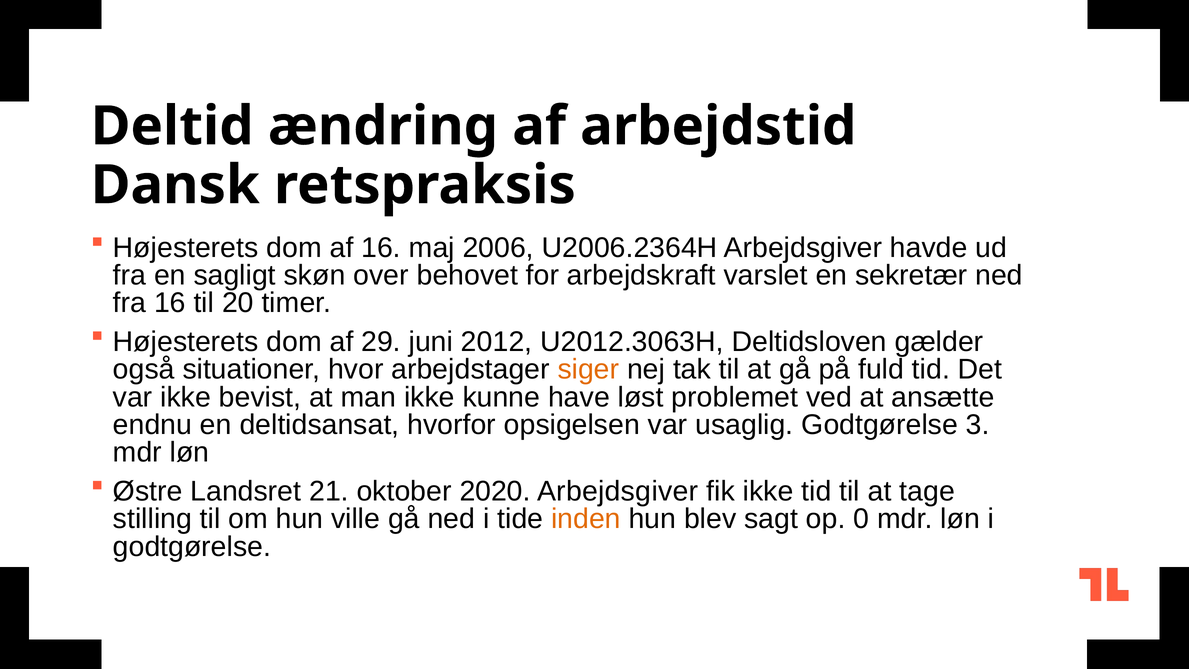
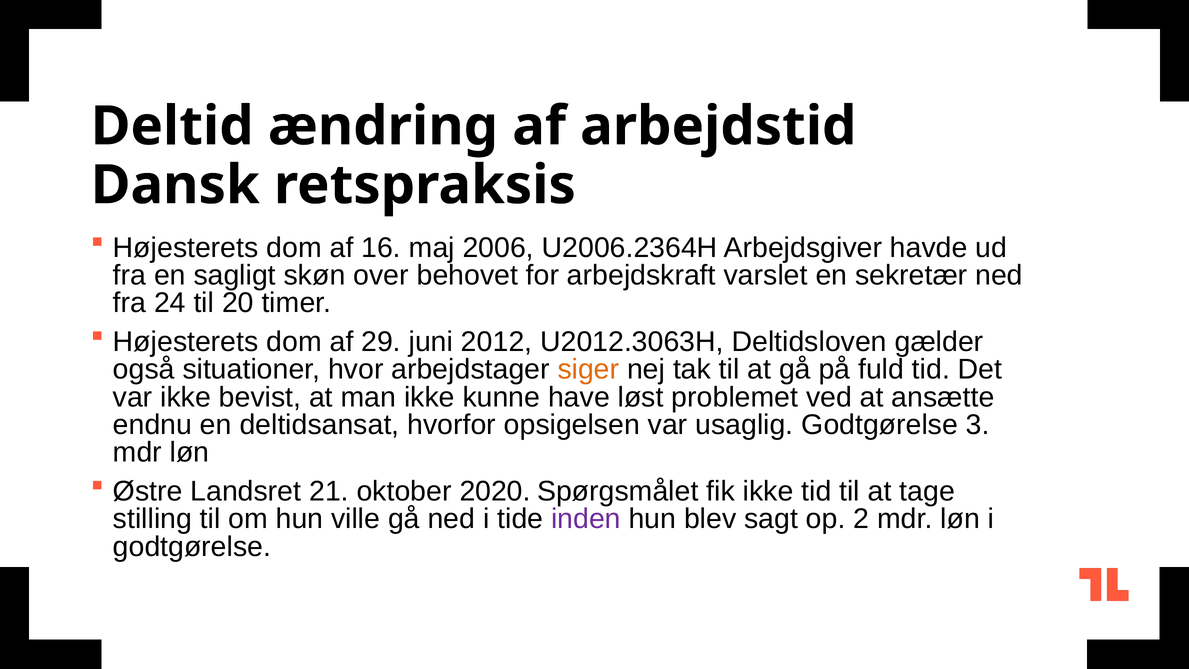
fra 16: 16 -> 24 (170, 303)
2020 Arbejdsgiver: Arbejdsgiver -> Spørgsmålet (618, 491)
inden colour: orange -> purple (586, 519)
0: 0 -> 2 (861, 519)
